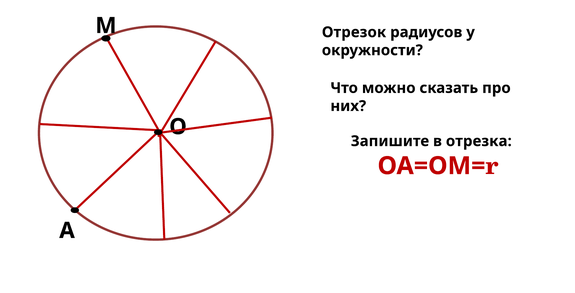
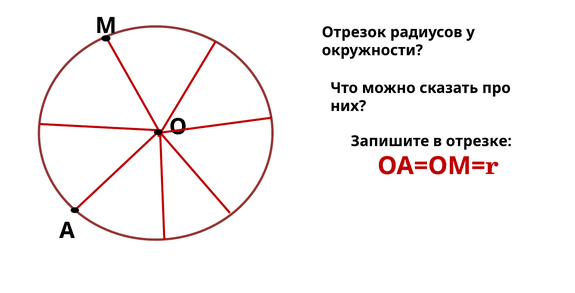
отрезка: отрезка -> отрезке (479, 141)
